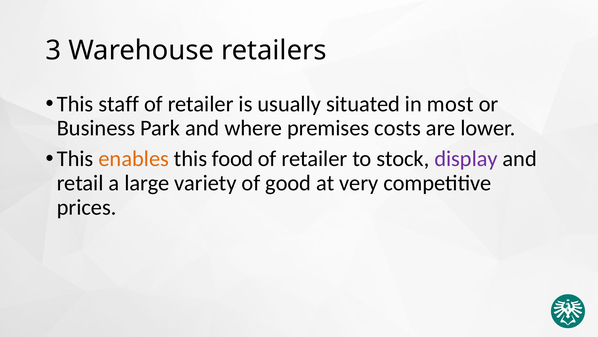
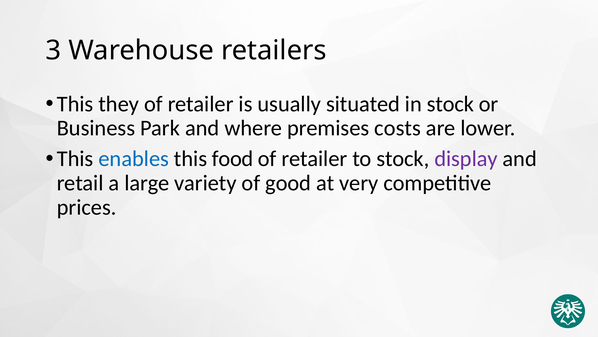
staff: staff -> they (119, 104)
in most: most -> stock (450, 104)
enables colour: orange -> blue (134, 158)
